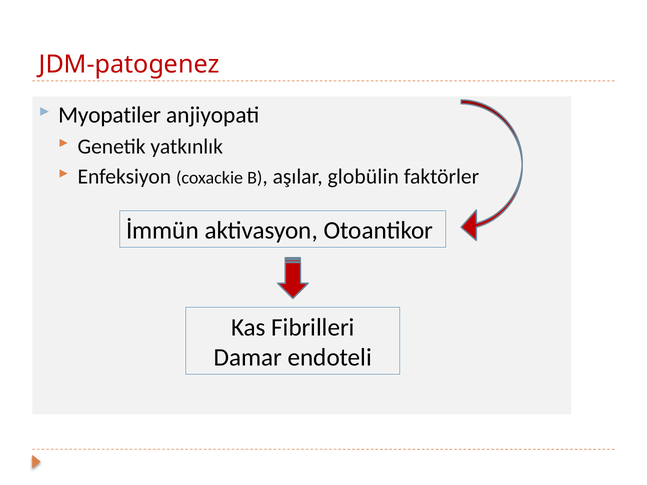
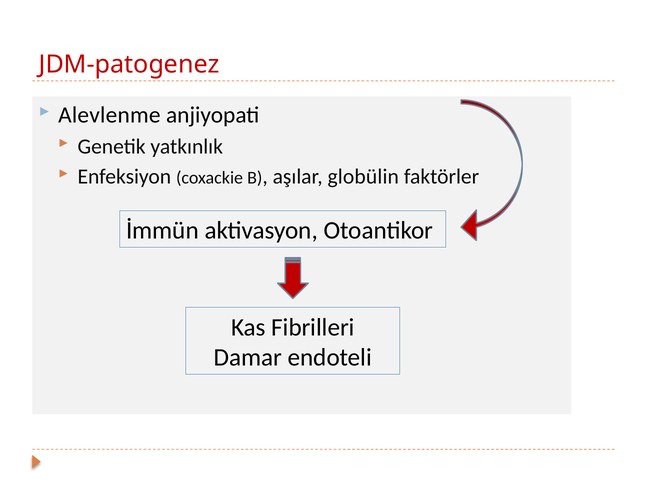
Myopatiler: Myopatiler -> Alevlenme (109, 115)
